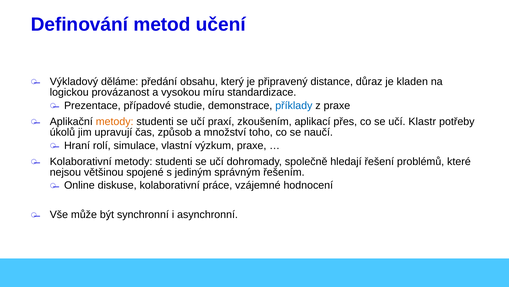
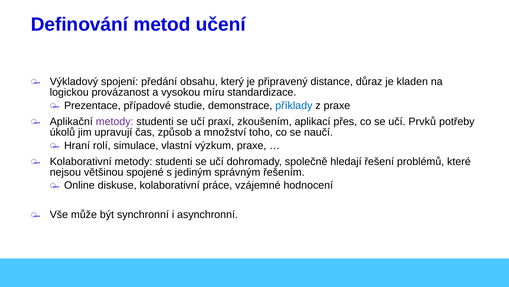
děláme: děláme -> spojení (120, 81)
metody colour: orange -> purple (115, 121)
Klastr: Klastr -> Prvků (422, 121)
